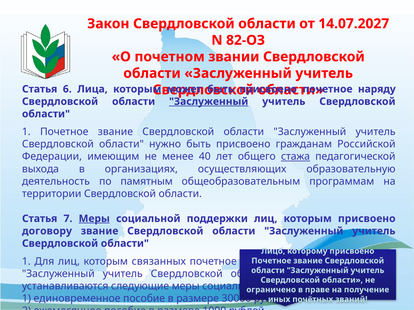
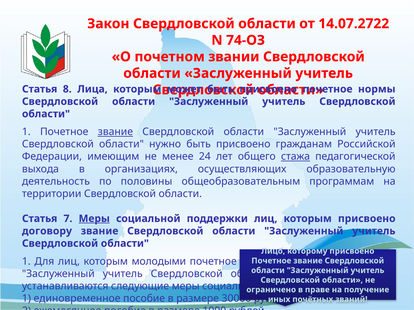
14.07.2027: 14.07.2027 -> 14.07.2722 (354, 24)
82-ОЗ: 82-ОЗ -> 74-ОЗ (246, 40)
6: 6 -> 8 (67, 89)
наряду: наряду -> нормы (377, 89)
Заслуженный underline: present -> none (209, 102)
звание underline: none -> present (115, 132)
40: 40 -> 24 (205, 157)
памятным: памятным -> половины (147, 182)
связанных: связанных -> молодыми (159, 262)
